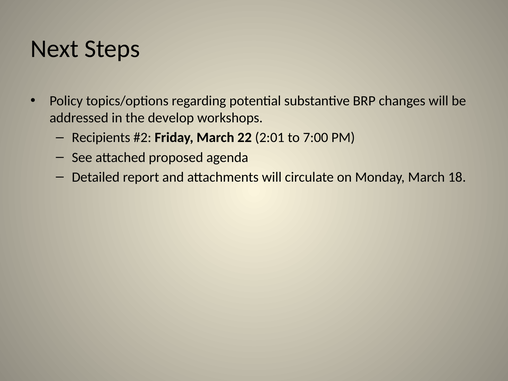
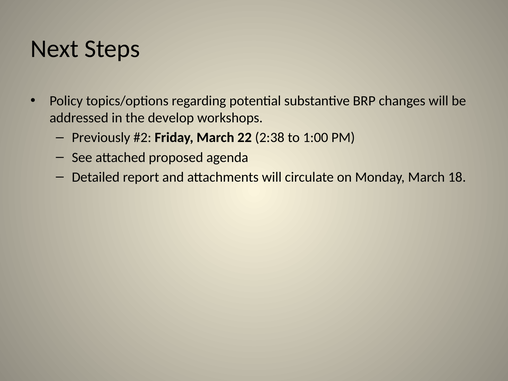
Recipients: Recipients -> Previously (101, 138)
2:01: 2:01 -> 2:38 (270, 138)
7:00: 7:00 -> 1:00 (316, 138)
